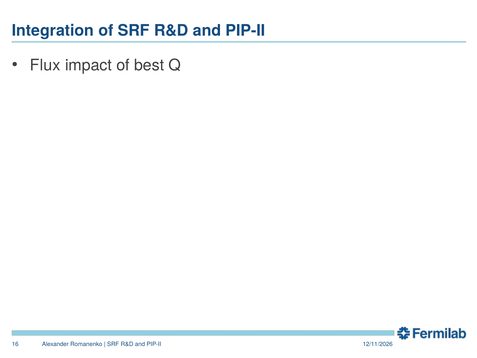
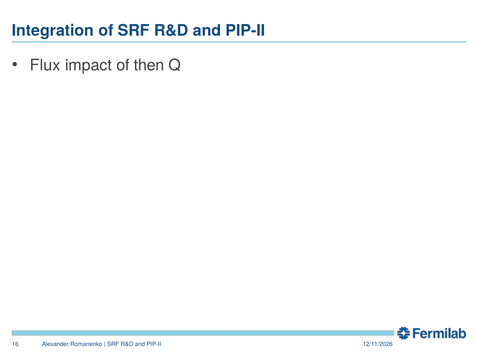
best: best -> then (149, 65)
